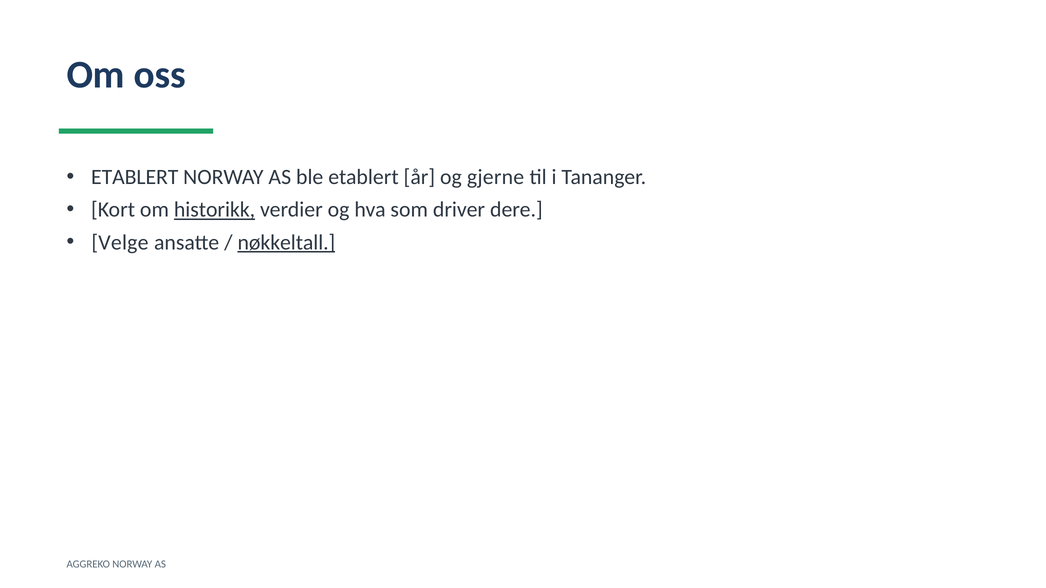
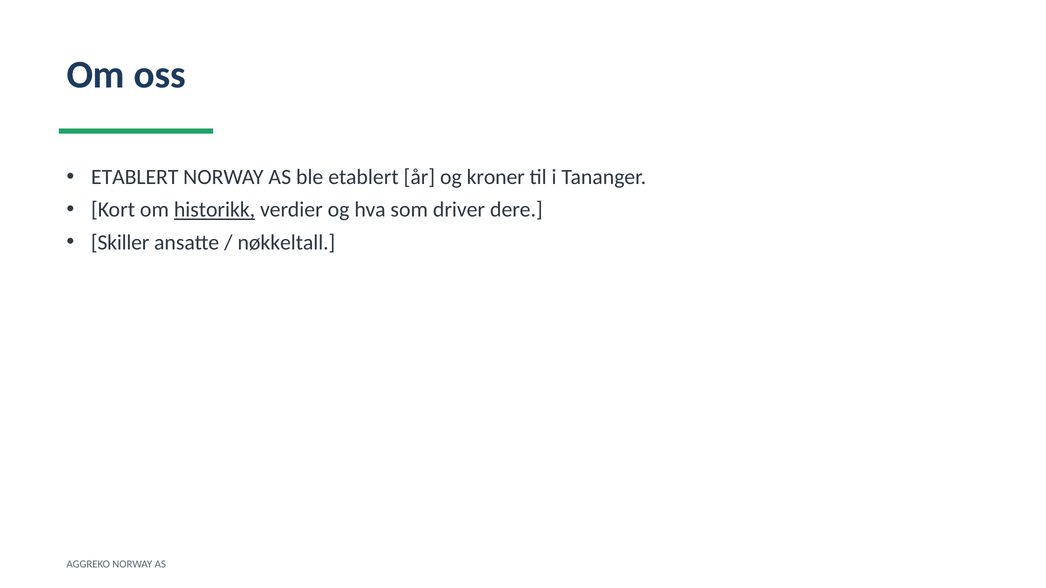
gjerne: gjerne -> kroner (496, 177)
Velge: Velge -> Skiller (120, 243)
nøkkeltall underline: present -> none (286, 243)
